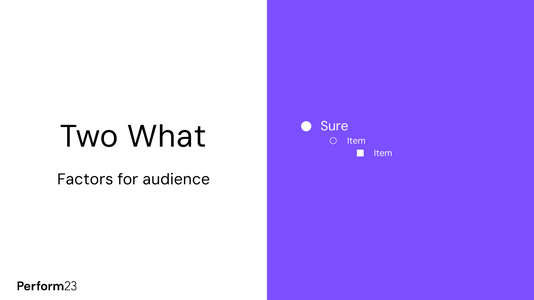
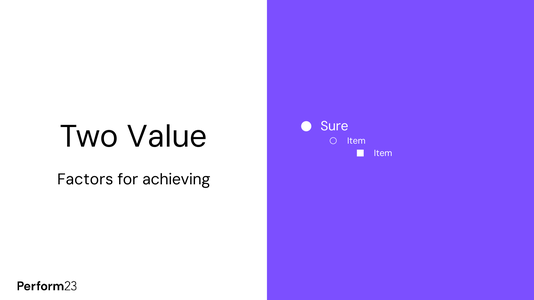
What: What -> Value (167, 137)
audience: audience -> achieving (176, 179)
